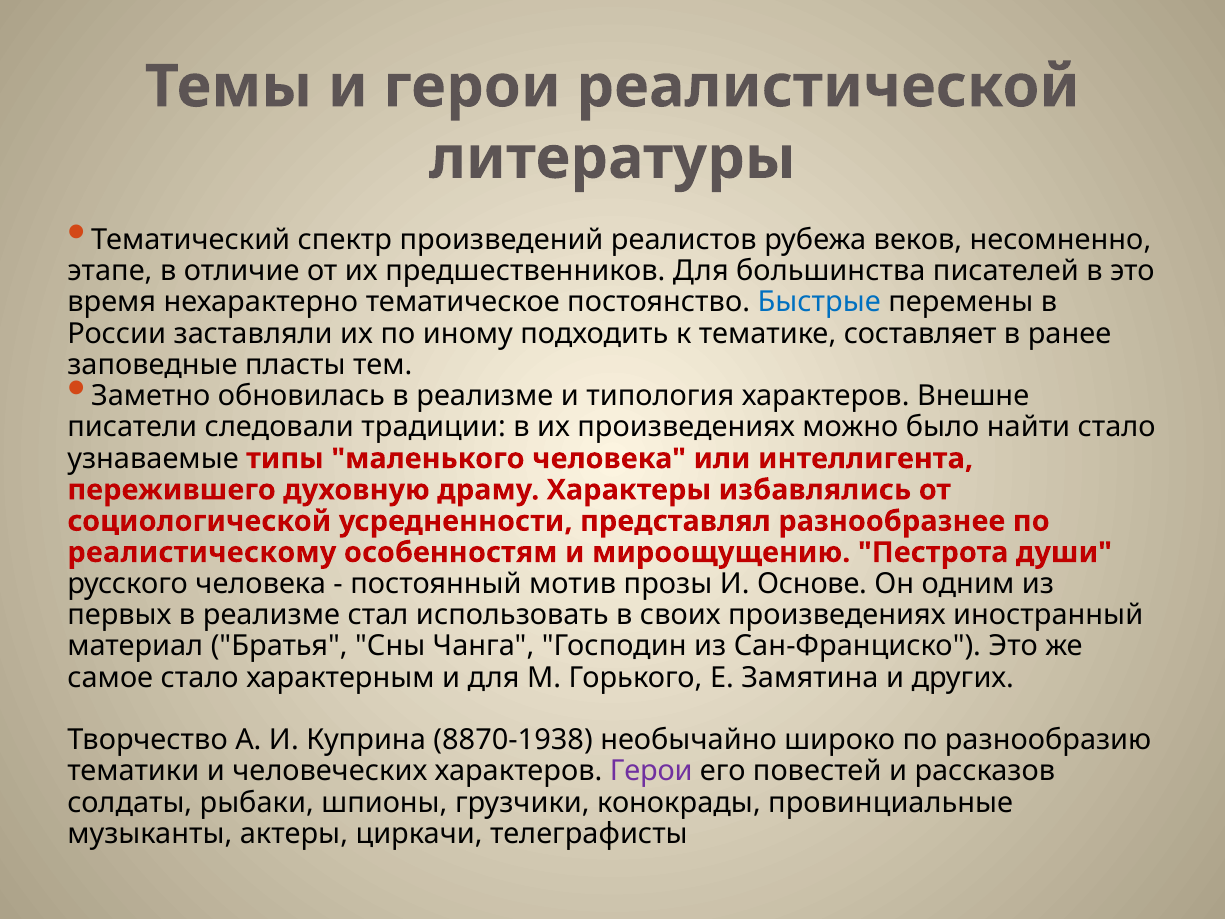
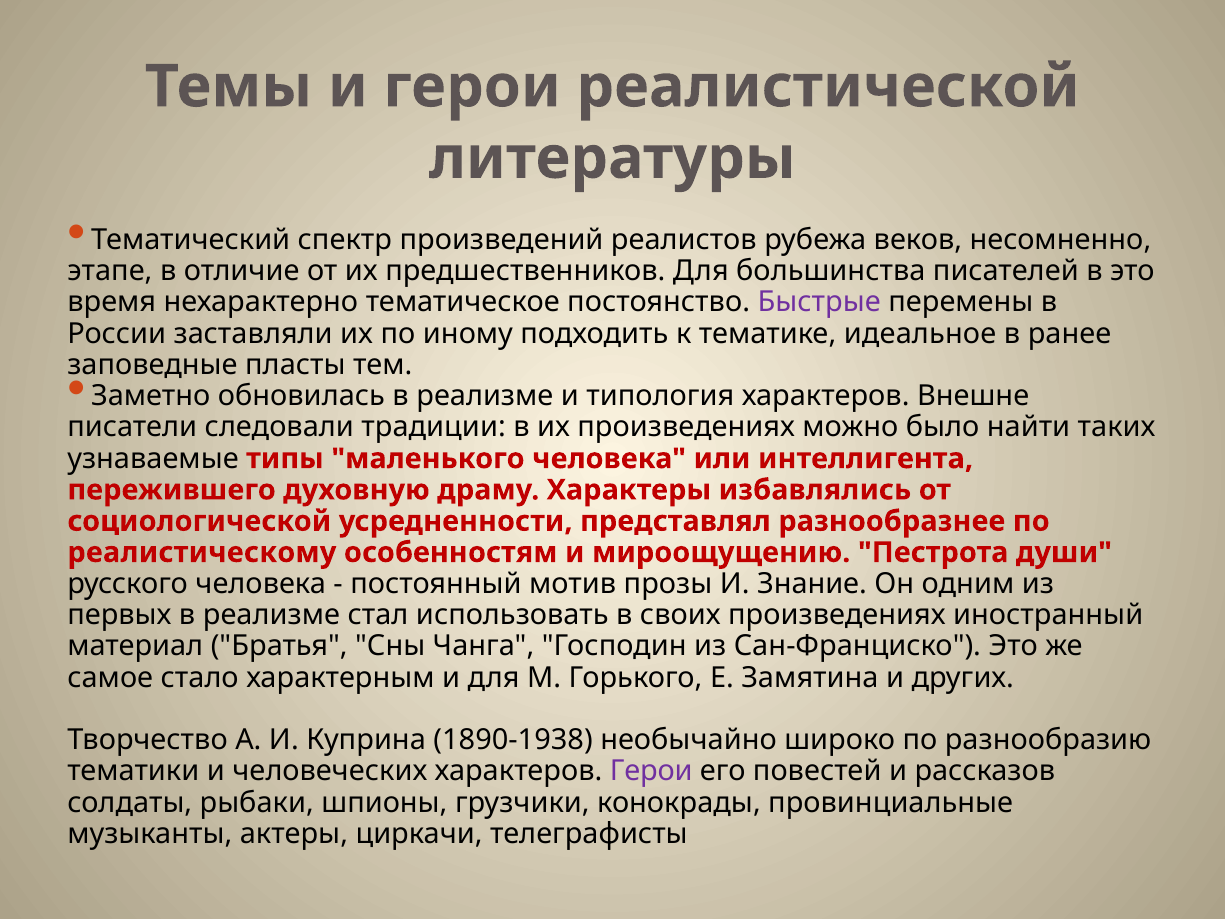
Быстрые colour: blue -> purple (819, 302)
составляет: составляет -> идеальное (920, 334)
найти стало: стало -> таких (1117, 427)
Основе: Основе -> Знание (812, 584)
8870-1938: 8870-1938 -> 1890-1938 (513, 740)
